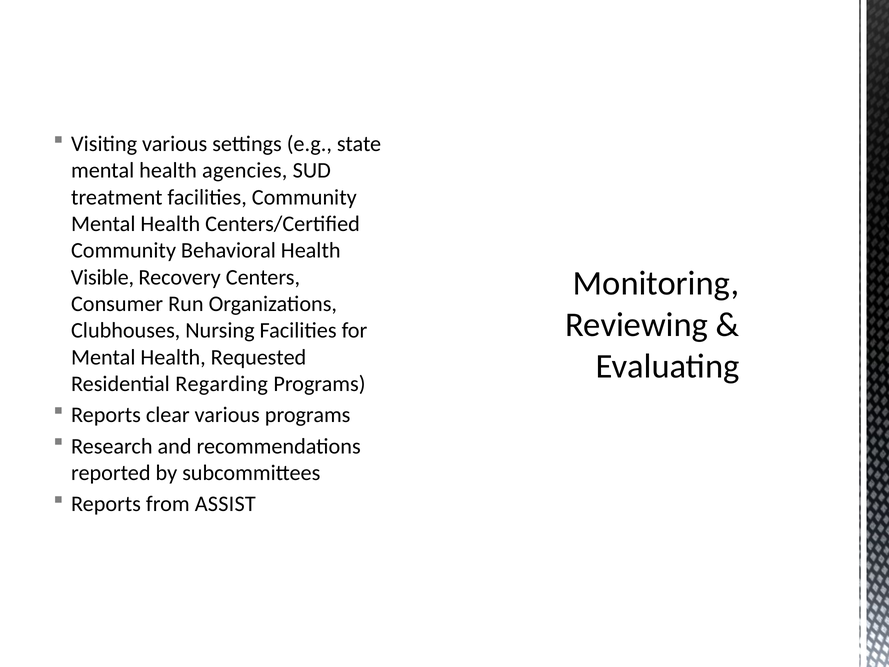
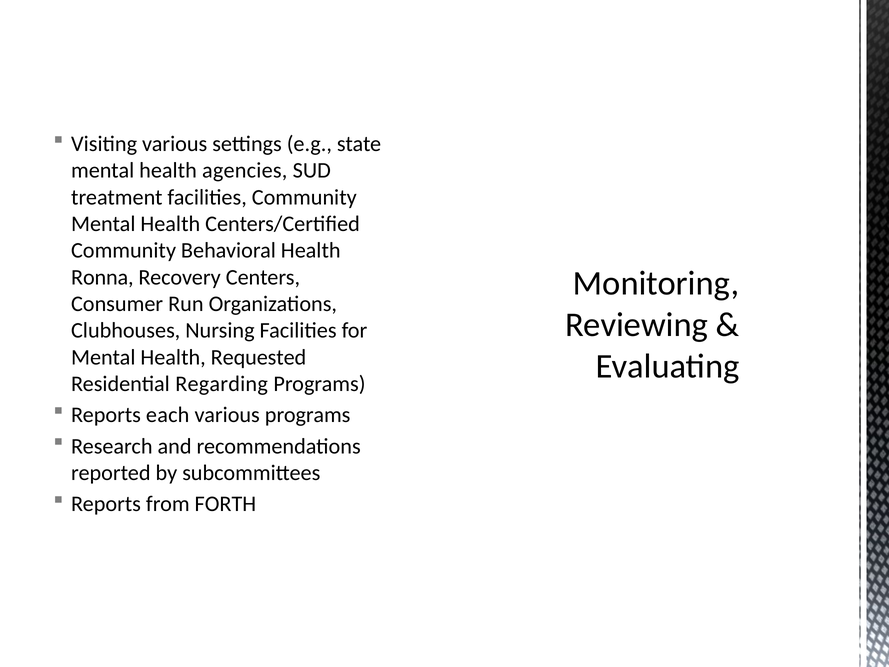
Visible: Visible -> Ronna (102, 277)
clear: clear -> each (168, 415)
ASSIST: ASSIST -> FORTH (225, 504)
